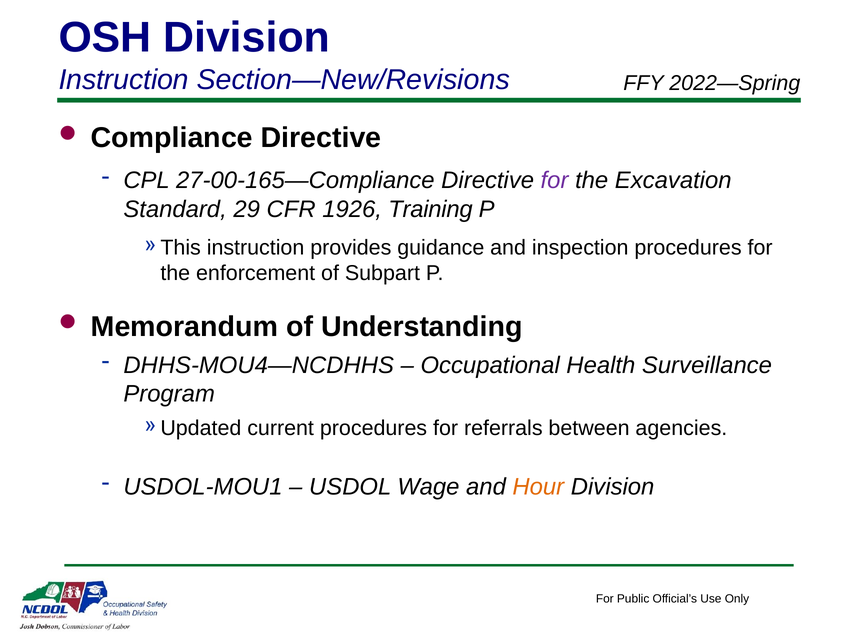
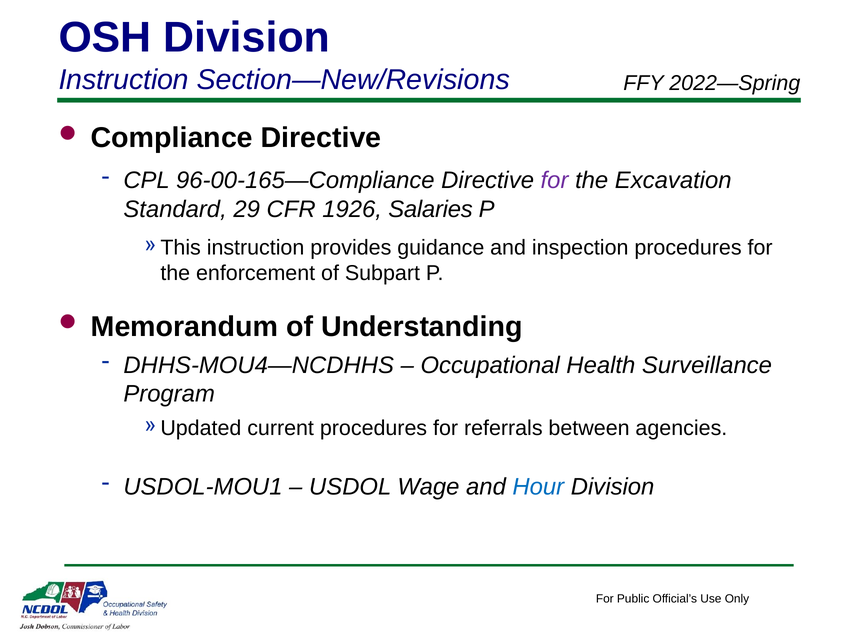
27-00-165—Compliance: 27-00-165—Compliance -> 96-00-165—Compliance (305, 180)
Training: Training -> Salaries (430, 209)
Hour colour: orange -> blue (538, 486)
